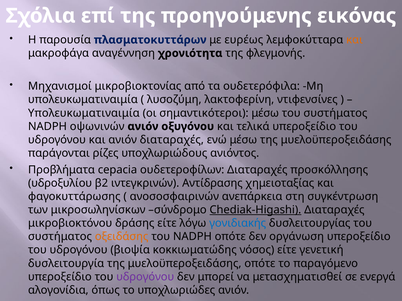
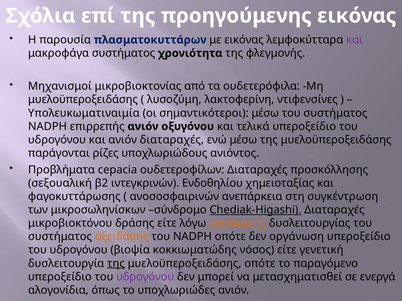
με ευρέως: ευρέως -> εικόνας (244, 40)
και colour: orange -> purple (355, 40)
μακροφάγα αναγέννηση: αναγέννηση -> συστήματος (124, 53)
υπολευκωματιναιμία: υπολευκωματιναιμία -> μυελοϋπεροξειδάσης (83, 100)
οψωνινών: οψωνινών -> επιρρεπής (97, 127)
υδροξυλίου: υδροξυλίου -> σεξουαλική (60, 183)
Αντίδρασης: Αντίδρασης -> Ενδοθηλίου (212, 183)
γονιδιακής colour: blue -> orange (238, 224)
της underline: none -> present (116, 264)
